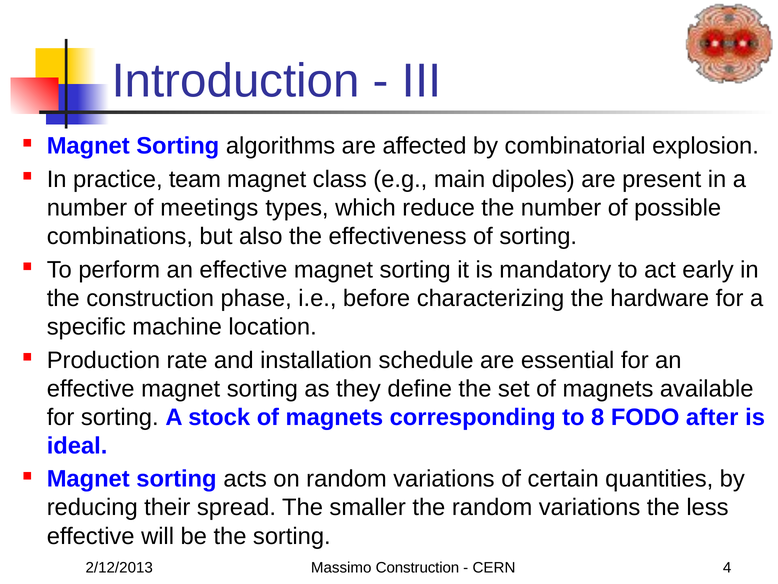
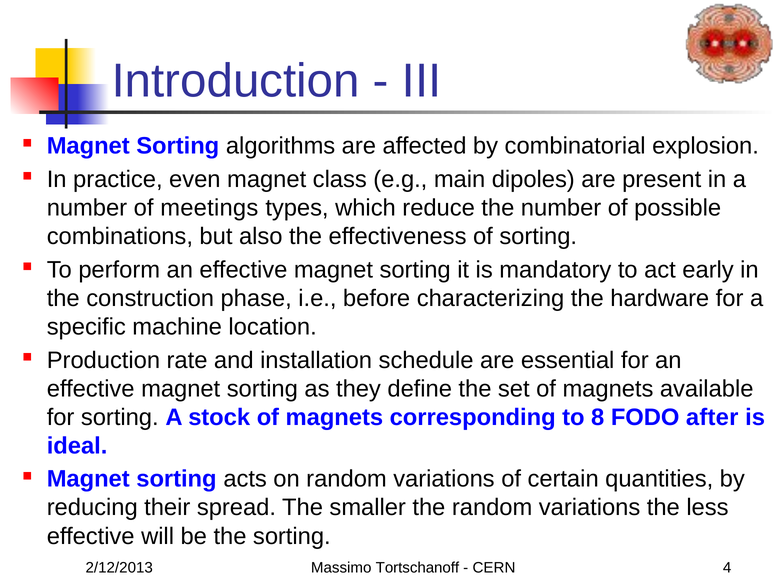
team: team -> even (195, 179)
Massimo Construction: Construction -> Tortschanoff (417, 568)
